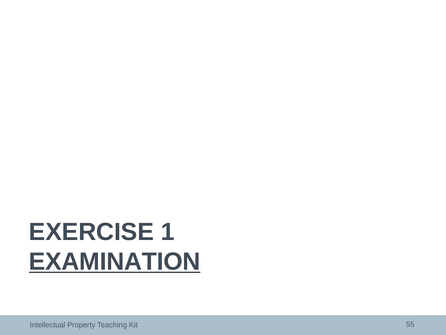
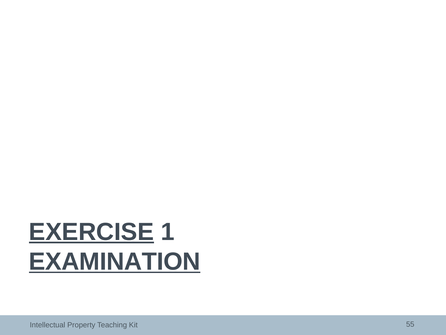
EXERCISE underline: none -> present (91, 232)
